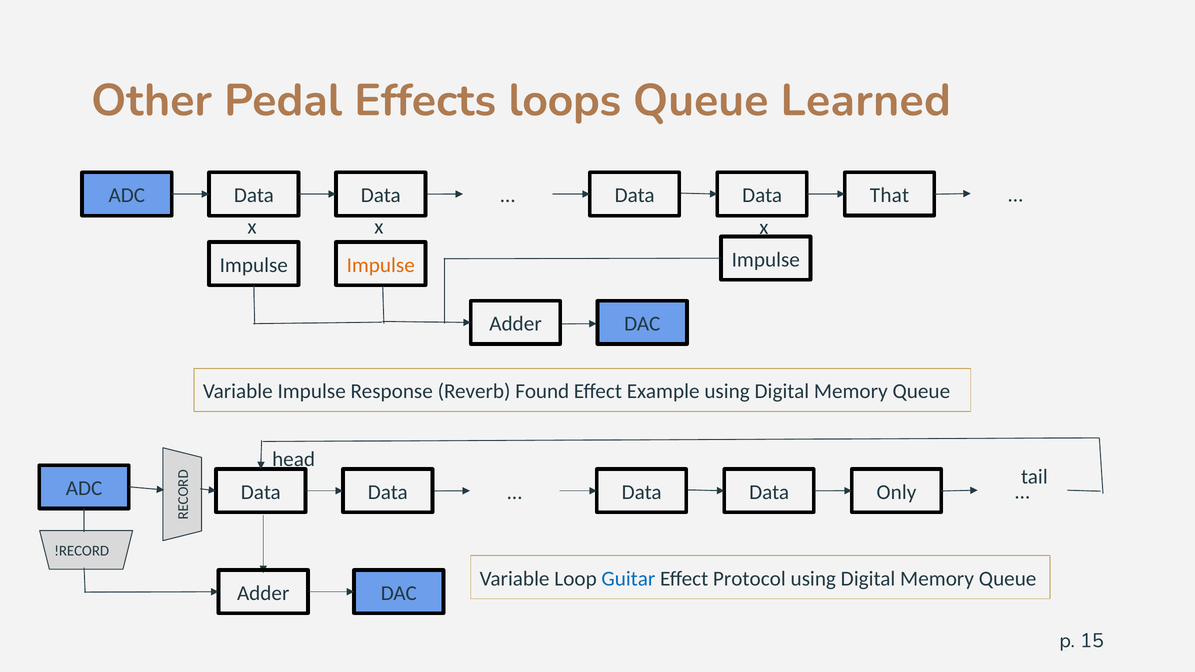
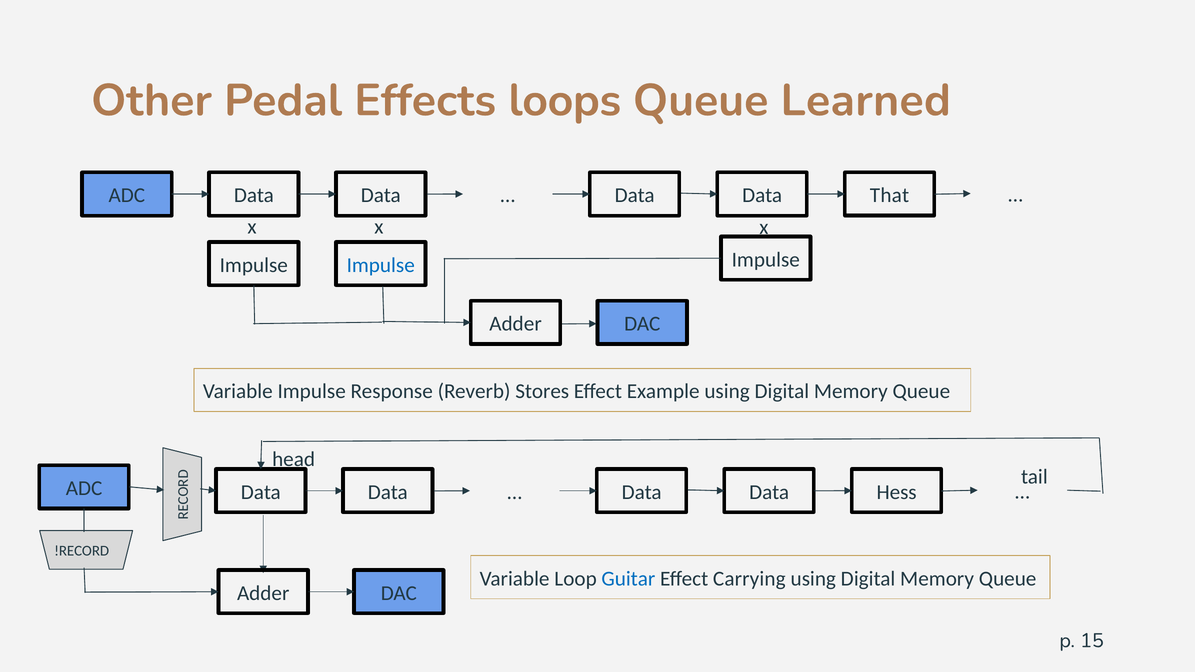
Impulse colour: orange -> blue (381, 265)
Found: Found -> Stores (542, 392)
Only: Only -> Hess (897, 492)
Protocol: Protocol -> Carrying (749, 579)
